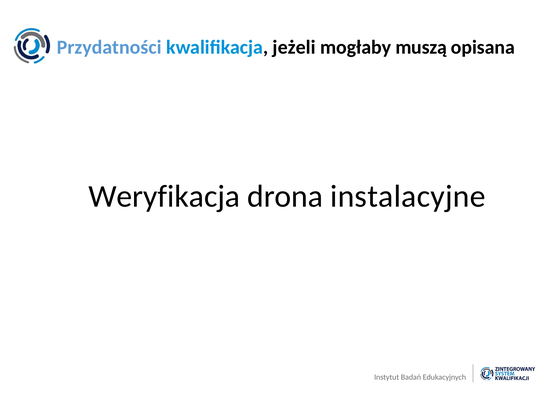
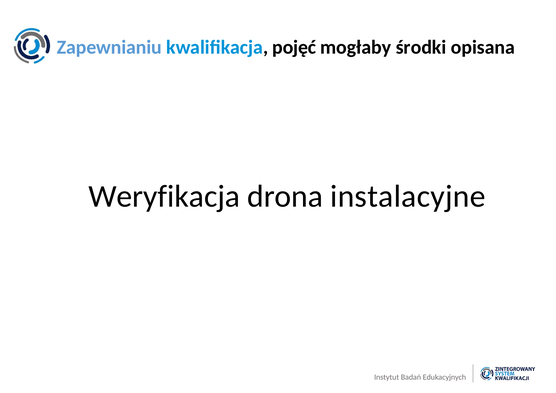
Przydatności: Przydatności -> Zapewnianiu (109, 47)
jeżeli: jeżeli -> pojęć (294, 47)
muszą: muszą -> środki (421, 47)
